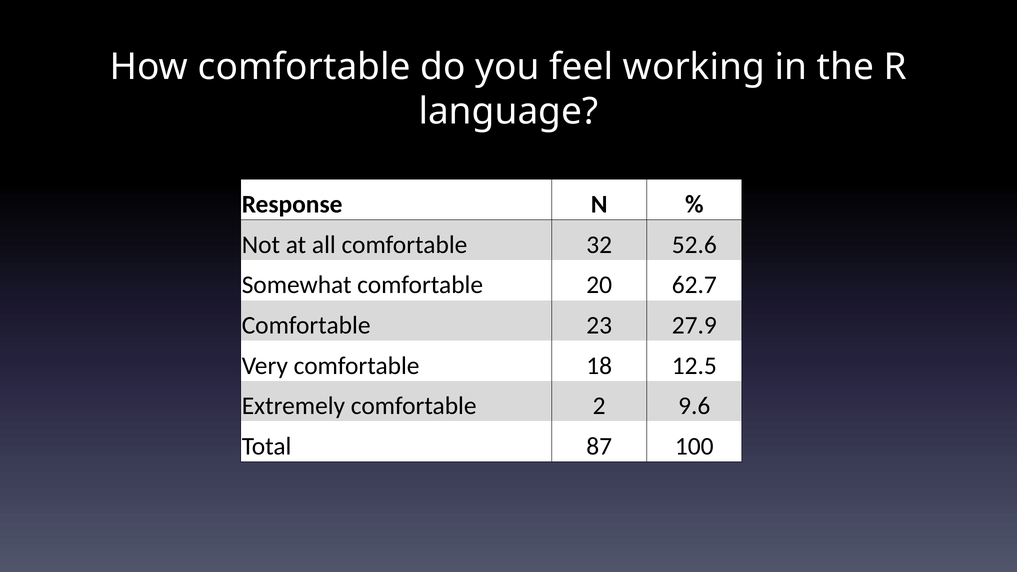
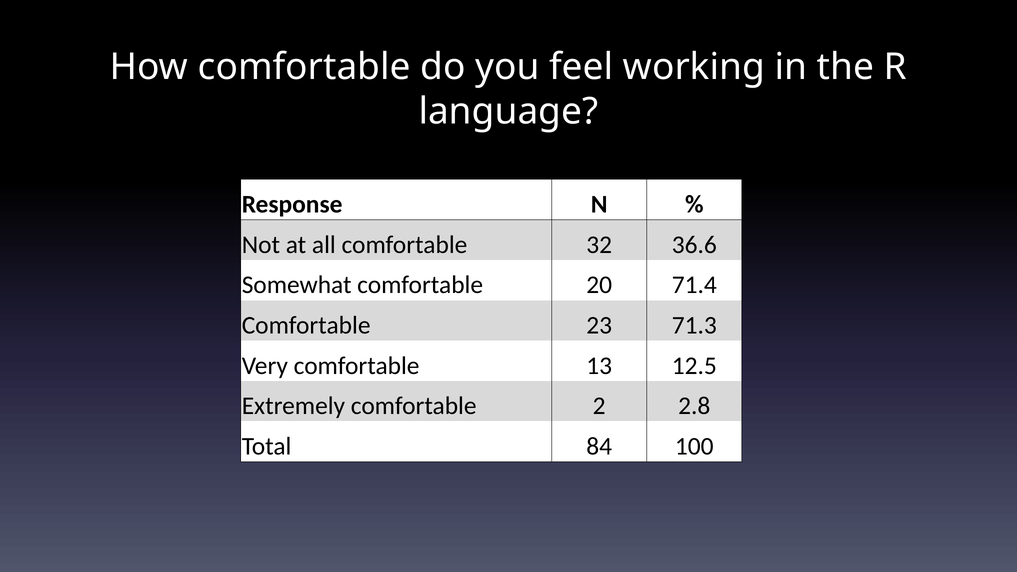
52.6: 52.6 -> 36.6 (694, 245)
62.7: 62.7 -> 71.4 (694, 285)
27.9: 27.9 -> 71.3 (694, 325)
18: 18 -> 13 (599, 366)
9.6: 9.6 -> 2.8 (694, 406)
87: 87 -> 84 (599, 446)
